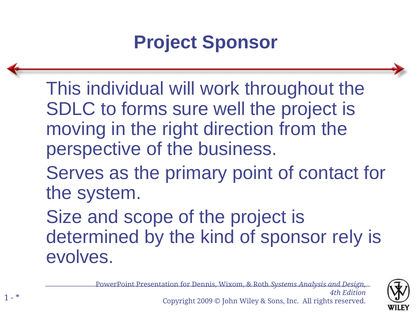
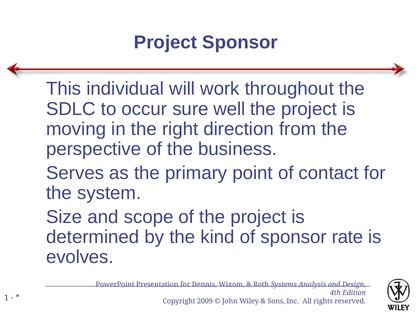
forms: forms -> occur (144, 109)
rely: rely -> rate (348, 237)
